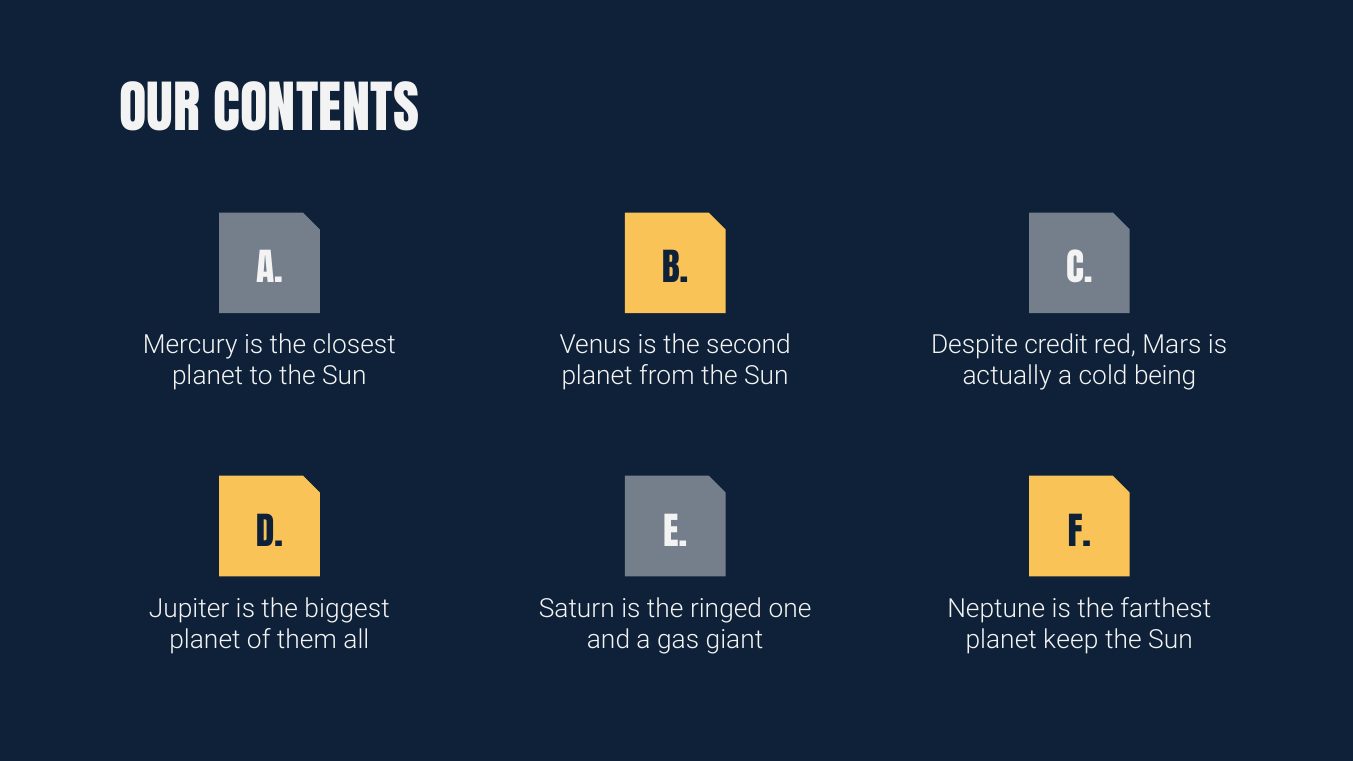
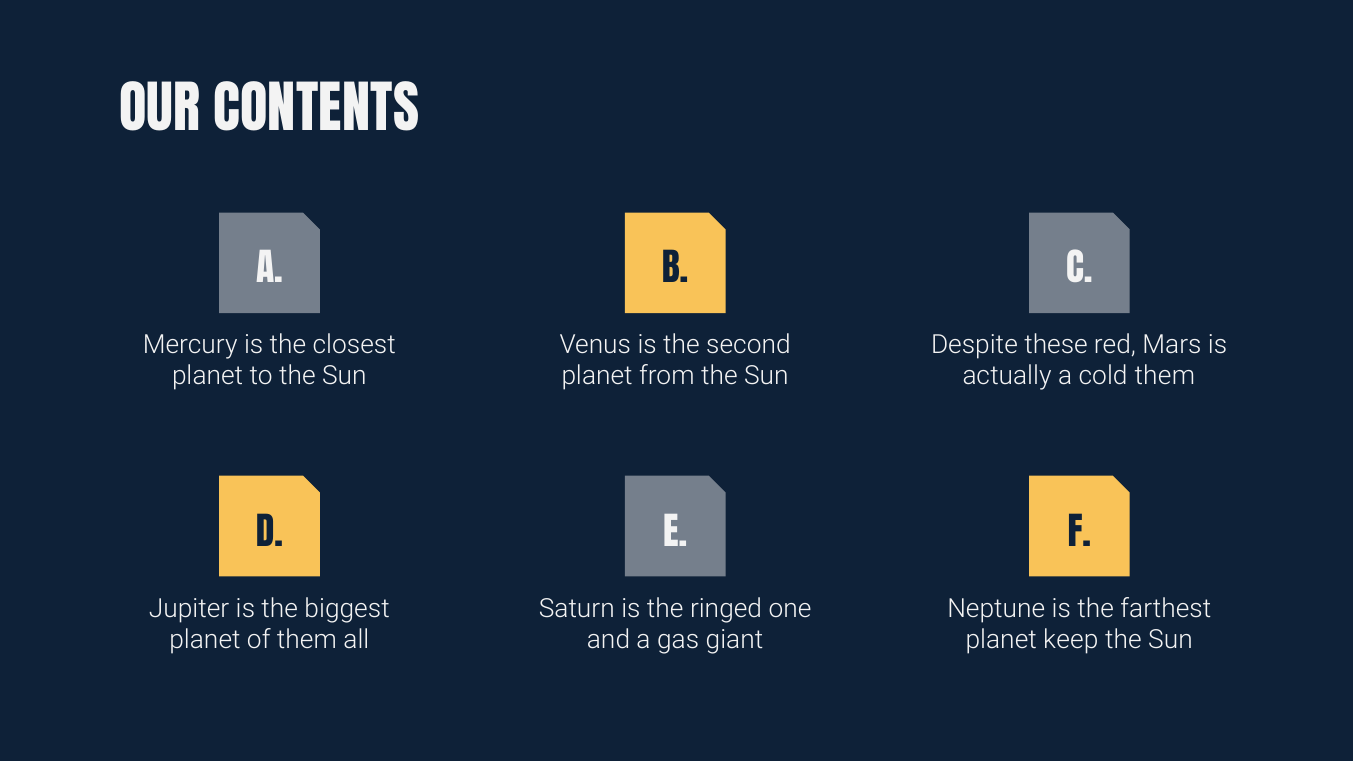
credit: credit -> these (1056, 345)
cold being: being -> them (1165, 376)
